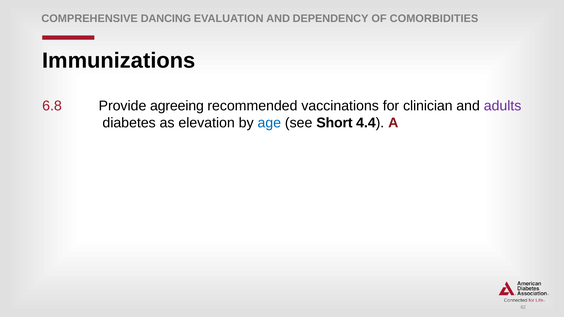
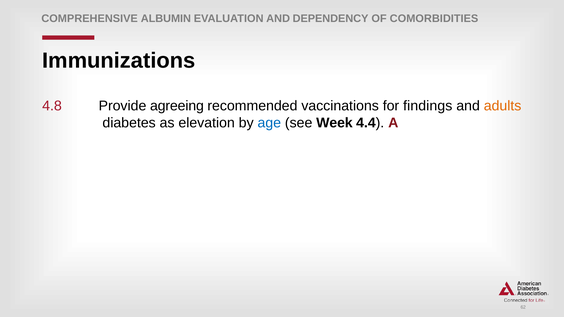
DANCING: DANCING -> ALBUMIN (166, 19)
6.8: 6.8 -> 4.8 (52, 106)
clinician: clinician -> findings (428, 106)
adults colour: purple -> orange (503, 106)
Short: Short -> Week (334, 123)
